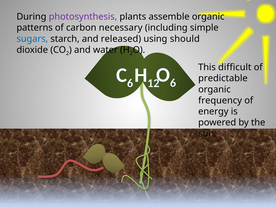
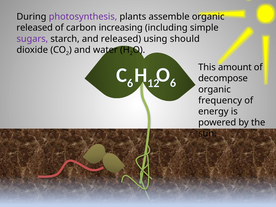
patterns: patterns -> released (35, 28)
necessary: necessary -> increasing (121, 28)
sugars colour: blue -> purple (32, 39)
difficult: difficult -> amount (235, 67)
predictable: predictable -> decompose (223, 78)
